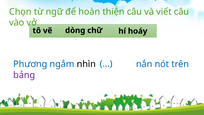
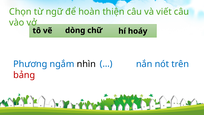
bảng colour: purple -> red (24, 75)
